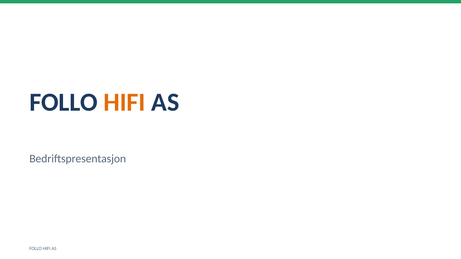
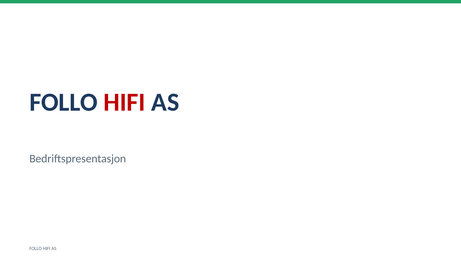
HIFI colour: orange -> red (124, 102)
